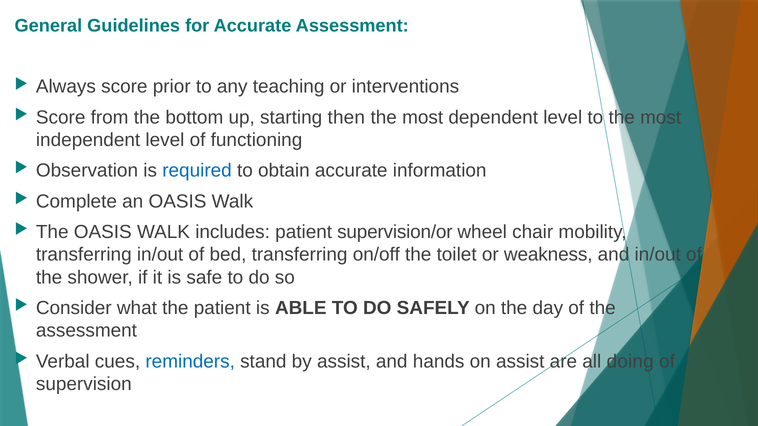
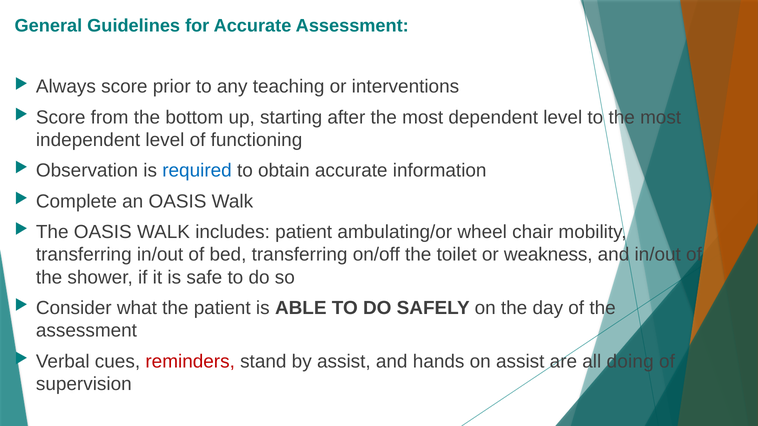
then: then -> after (346, 117)
supervision/or: supervision/or -> ambulating/or (395, 232)
reminders colour: blue -> red (190, 362)
